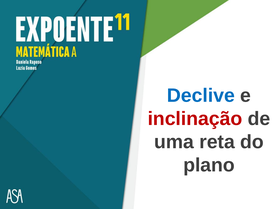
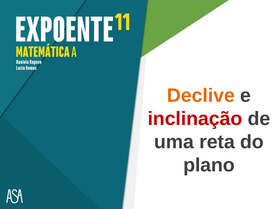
Declive colour: blue -> orange (201, 96)
